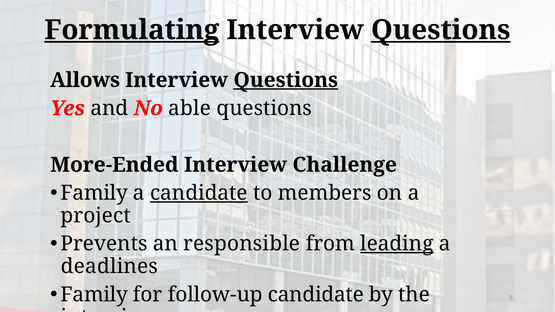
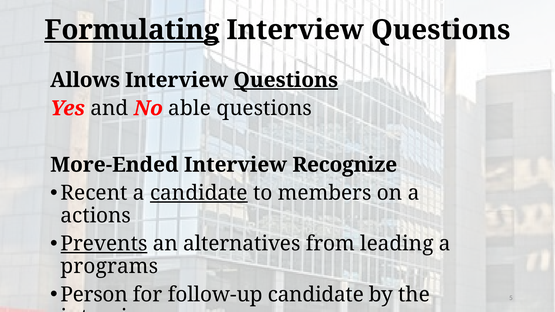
Questions underline: present -> none (441, 30)
Challenge: Challenge -> Recognize (345, 165)
Family: Family -> Recent (94, 193)
project: project -> actions (96, 216)
Prevents underline: none -> present (104, 244)
responsible: responsible -> alternatives (242, 244)
leading underline: present -> none (397, 244)
deadlines: deadlines -> programs (109, 266)
Family: Family -> Person (94, 295)
